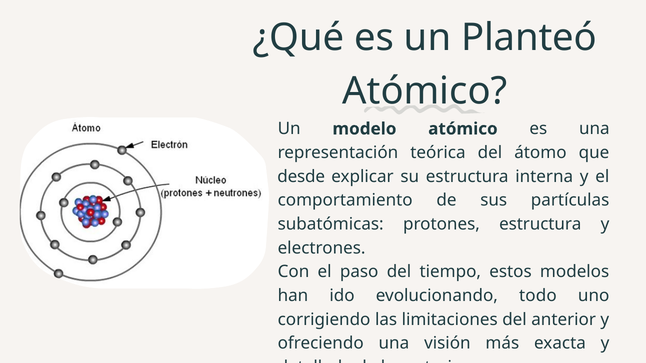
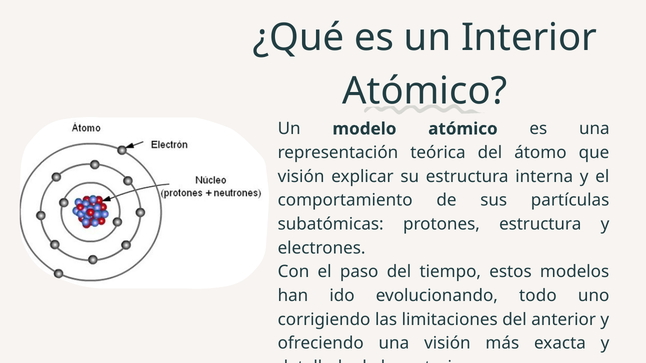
Planteó: Planteó -> Interior (529, 38)
desde: desde -> visión (301, 177)
